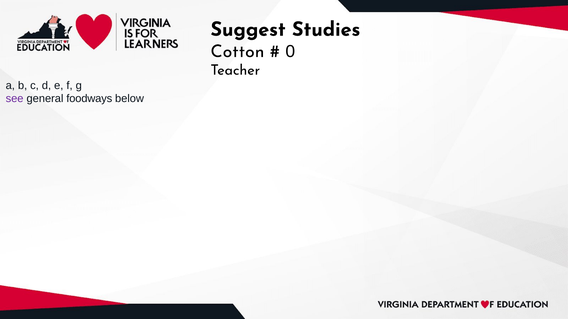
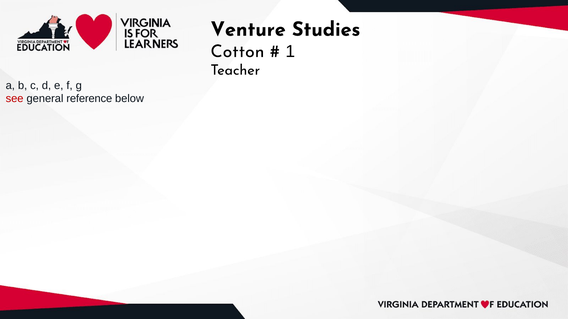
Suggest: Suggest -> Venture (248, 29)
0: 0 -> 1 (290, 51)
see colour: purple -> red (15, 99)
foodways: foodways -> reference (89, 99)
